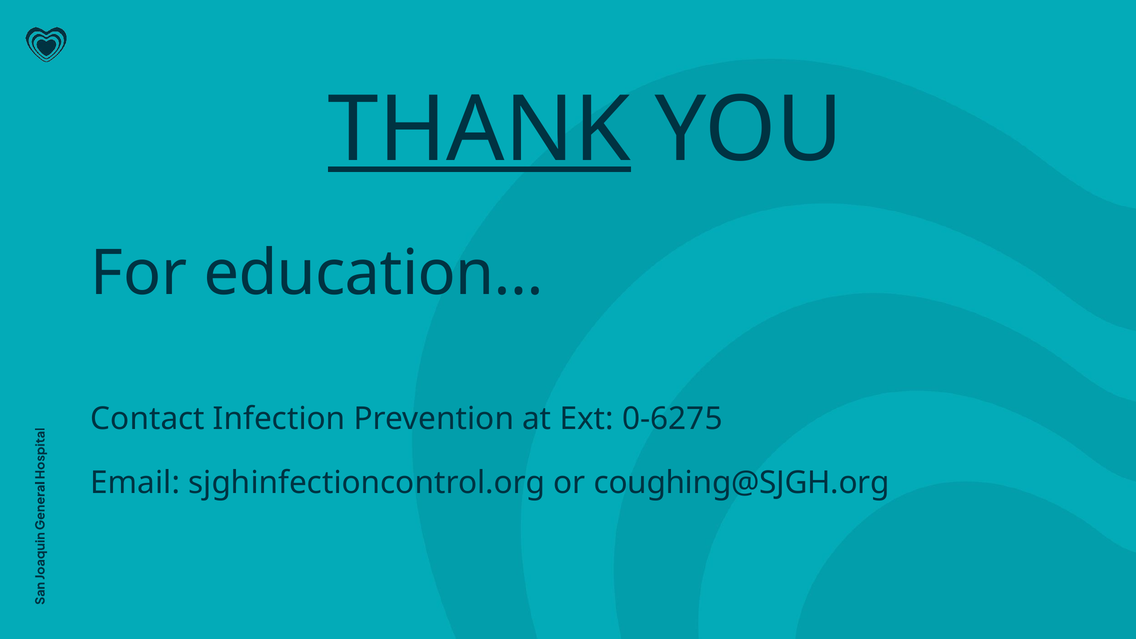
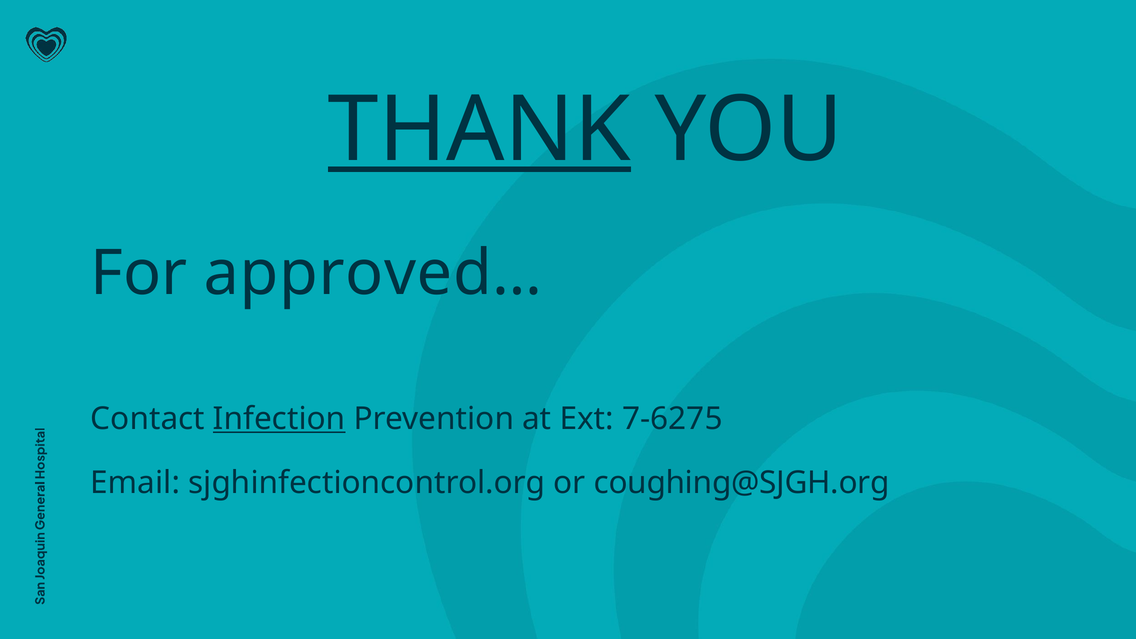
education…: education… -> approved… (373, 273)
Infection underline: none -> present (279, 419)
0-6275: 0-6275 -> 7-6275 (672, 419)
